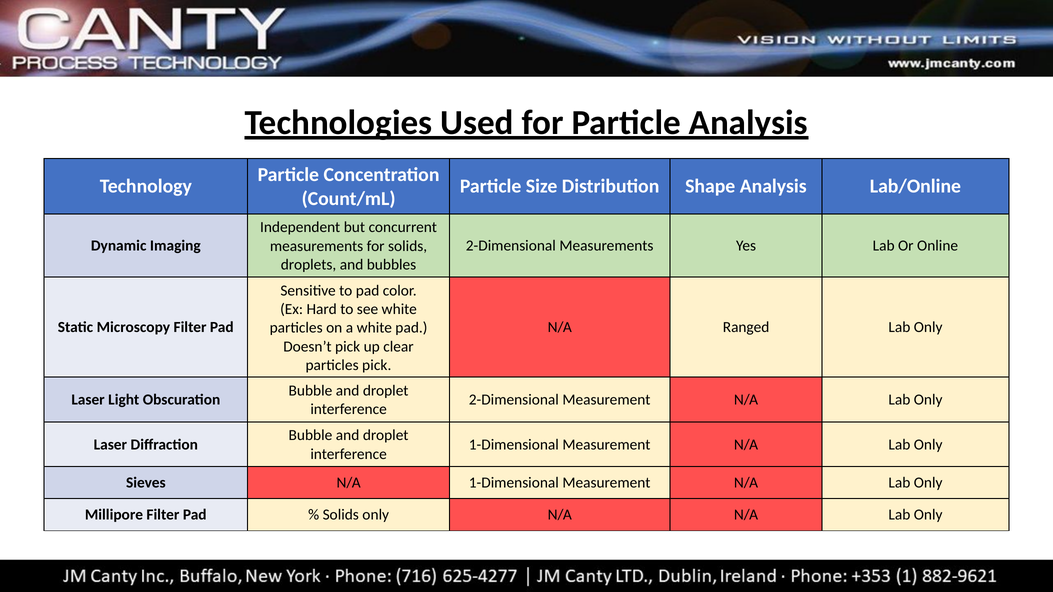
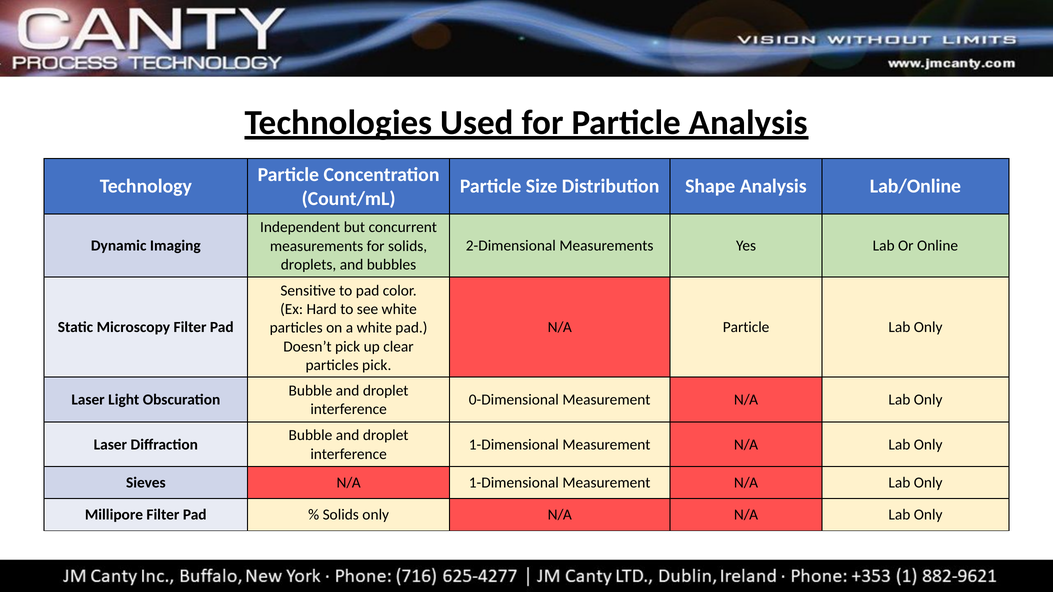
N/A Ranged: Ranged -> Particle (746, 327)
2-Dimensional: 2-Dimensional -> 0-Dimensional (514, 400)
